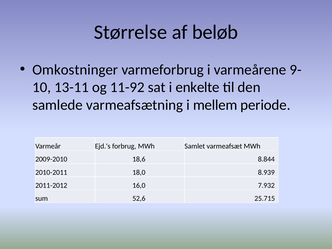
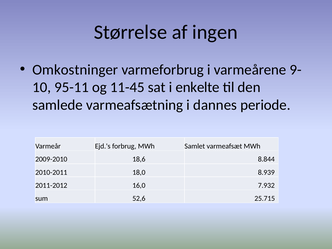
beløb: beløb -> ingen (215, 32)
13-11: 13-11 -> 95-11 (72, 87)
11-92: 11-92 -> 11-45 (127, 87)
mellem: mellem -> dannes (215, 105)
